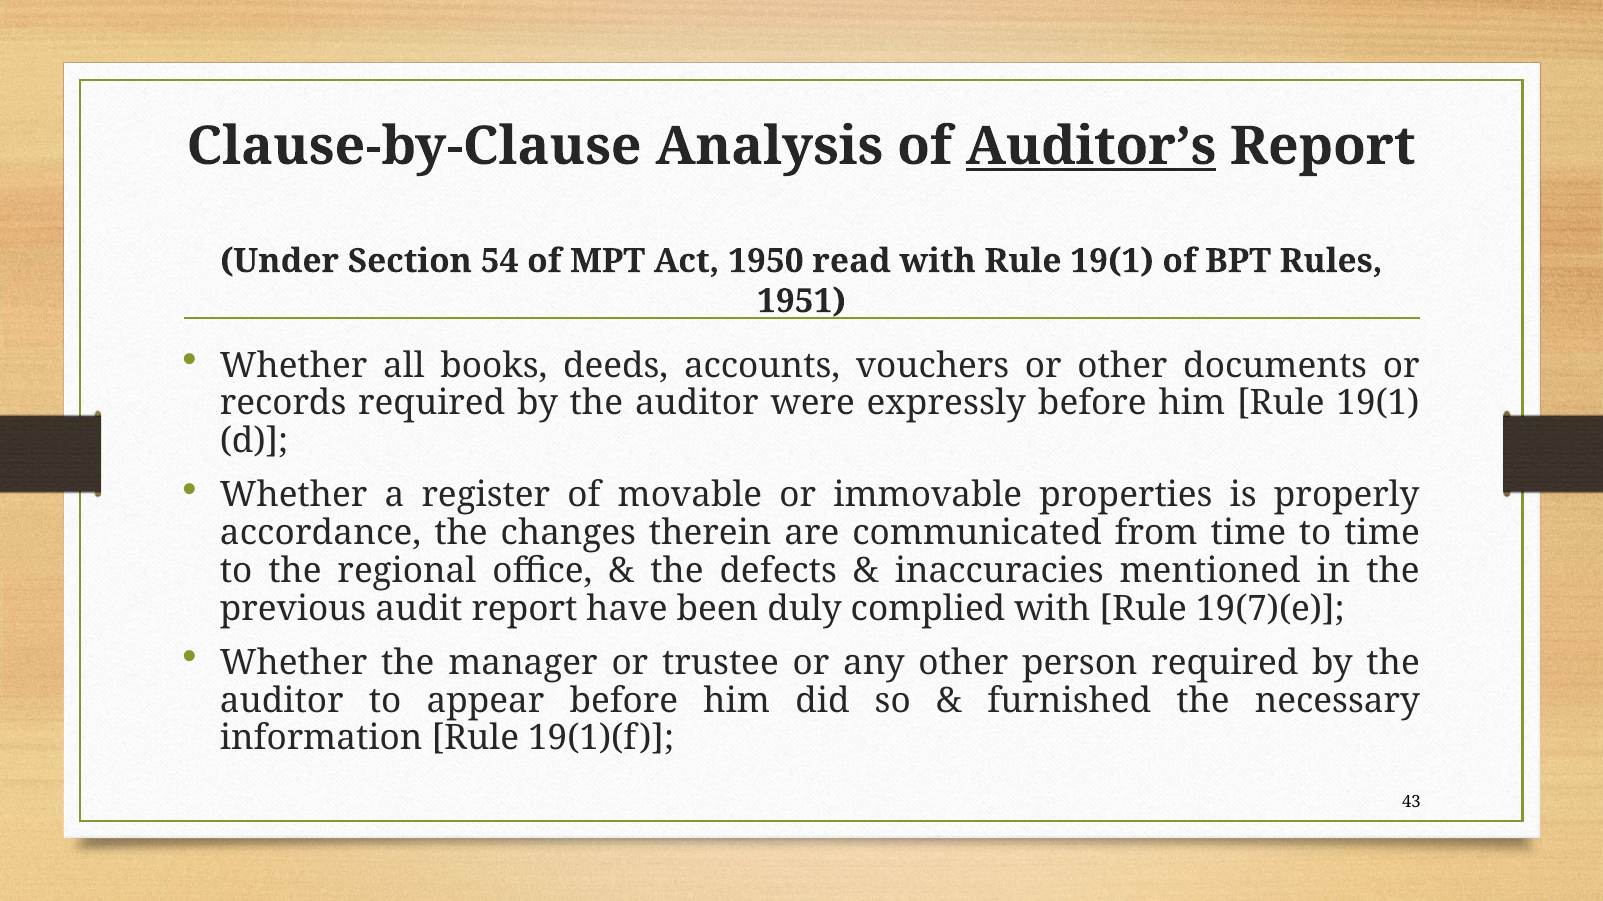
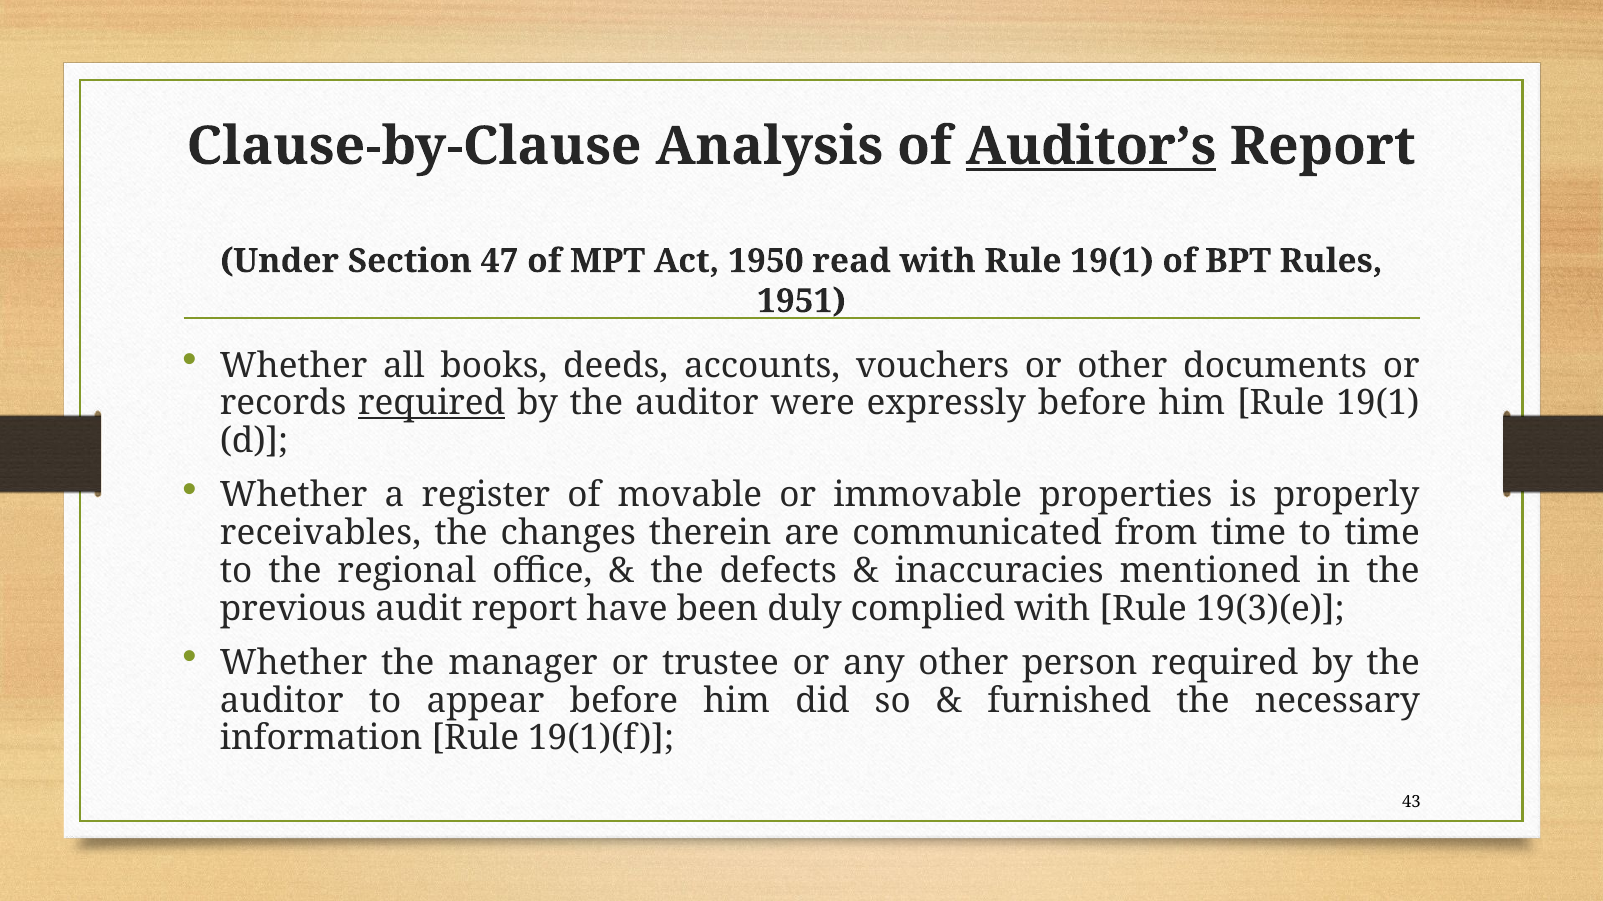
54: 54 -> 47 (500, 261)
required underline: none -> present (432, 404)
accordance: accordance -> receivables (321, 533)
19(7)(e: 19(7)(e -> 19(3)(e (1270, 609)
